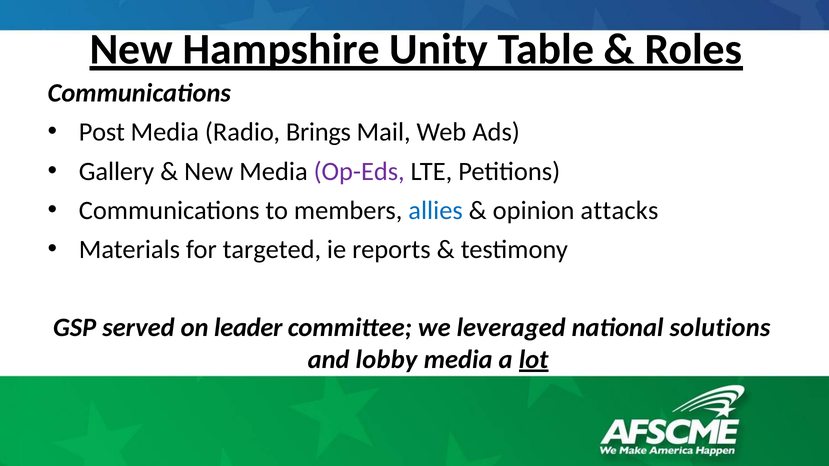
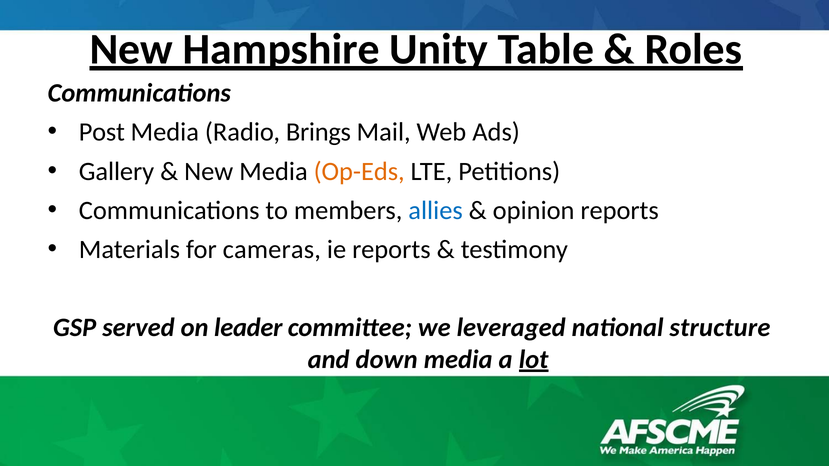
Op-Eds colour: purple -> orange (359, 171)
opinion attacks: attacks -> reports (620, 211)
targeted: targeted -> cameras (272, 250)
solutions: solutions -> structure (720, 328)
lobby: lobby -> down (387, 360)
